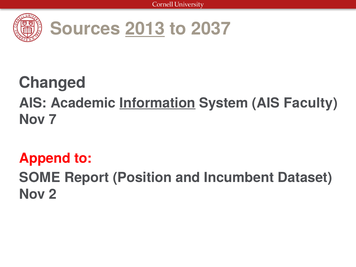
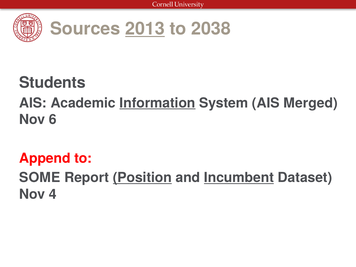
2037: 2037 -> 2038 (211, 29)
Changed: Changed -> Students (52, 83)
Faculty: Faculty -> Merged (311, 103)
7: 7 -> 6 (53, 120)
Position underline: none -> present (142, 178)
Incumbent underline: none -> present (239, 178)
2: 2 -> 4 (53, 194)
